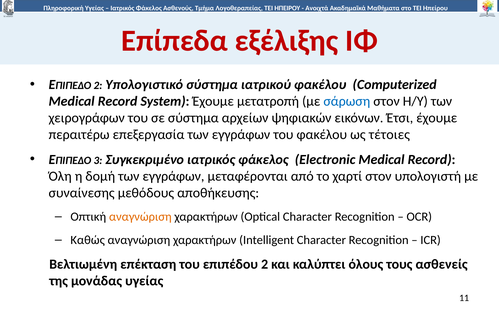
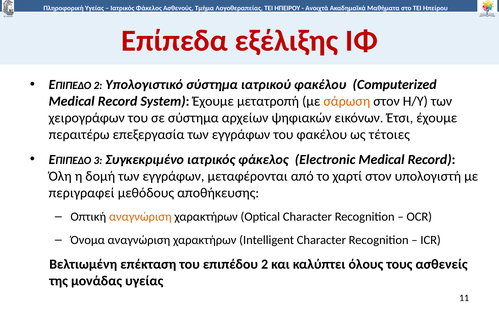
σάρωση colour: blue -> orange (347, 101)
συναίνεσης: συναίνεσης -> περιγραφεί (82, 193)
Καθώς: Καθώς -> Όνομα (88, 240)
